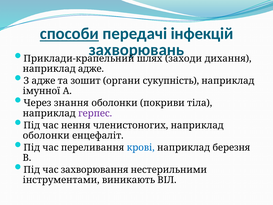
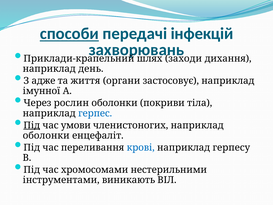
наприклад адже: адже -> день (91, 69)
зошит: зошит -> життя (85, 81)
сукупність: сукупність -> застосовує (171, 81)
знання: знання -> рослин (71, 103)
герпес colour: purple -> blue (95, 113)
Під underline: none -> present (32, 125)
нення: нення -> умови (76, 125)
березня: березня -> герпесу (231, 147)
захворювання: захворювання -> хромосомами (95, 170)
